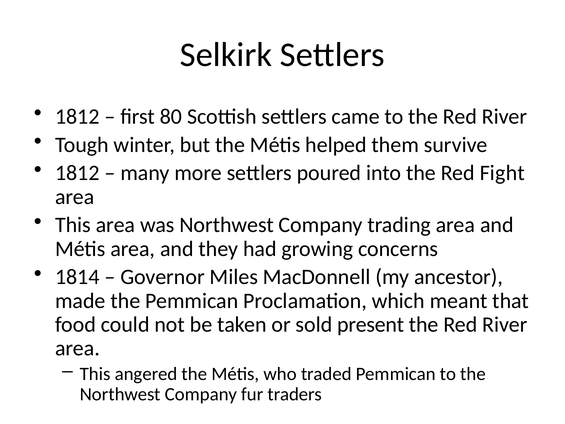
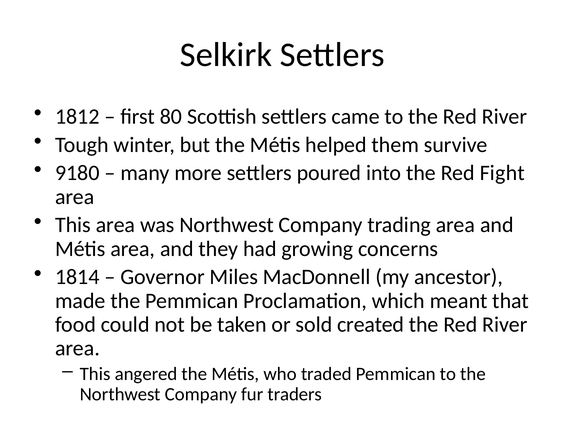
1812: 1812 -> 9180 (77, 173)
present: present -> created (371, 324)
